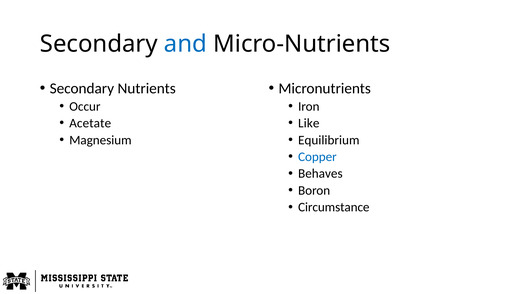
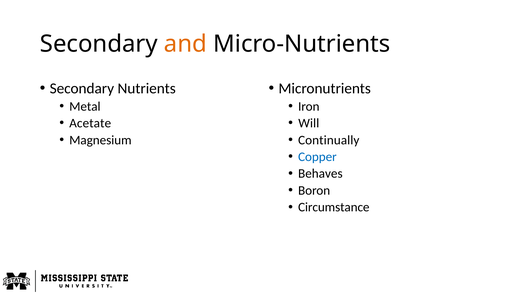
and colour: blue -> orange (185, 44)
Occur: Occur -> Metal (85, 106)
Like: Like -> Will (309, 123)
Equilibrium: Equilibrium -> Continually (329, 140)
